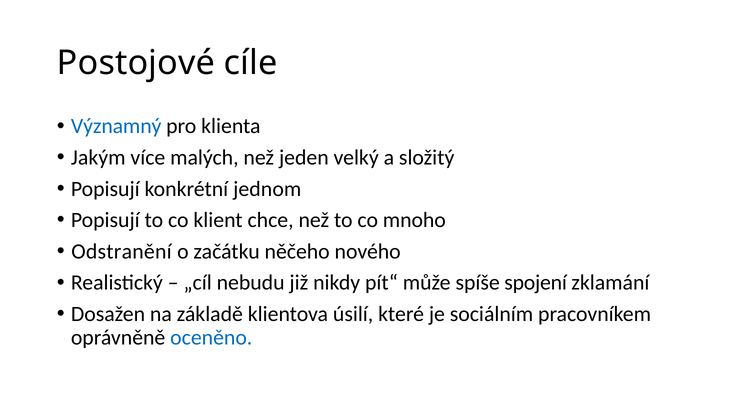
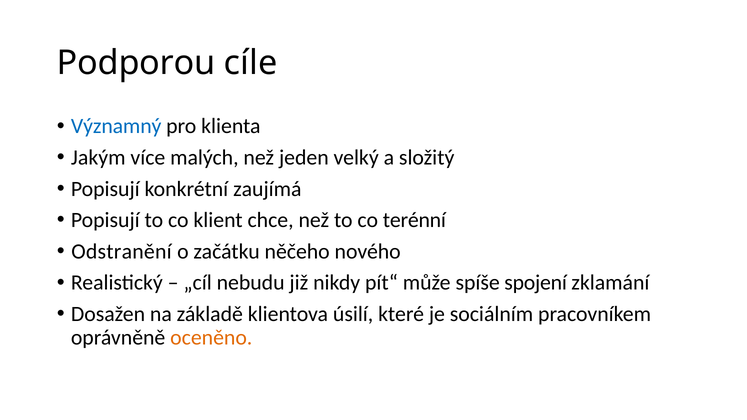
Postojové: Postojové -> Podporou (136, 63)
jednom: jednom -> zaujímá (267, 189)
mnoho: mnoho -> terénní (414, 220)
oceněno colour: blue -> orange (211, 338)
